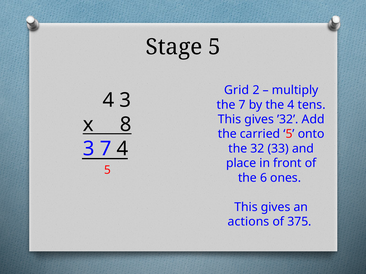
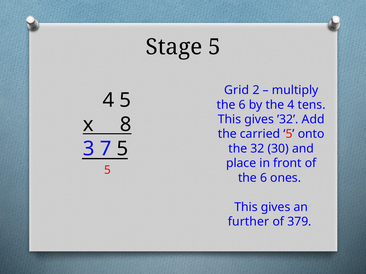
4 3: 3 -> 5 (125, 100)
7: 7 -> 6 (242, 105)
7 4: 4 -> 5 (123, 149)
33: 33 -> 30 (278, 149)
actions: actions -> further (248, 222)
375: 375 -> 379 (299, 222)
